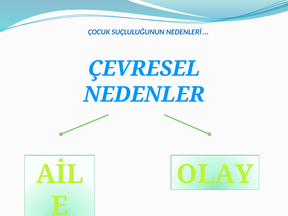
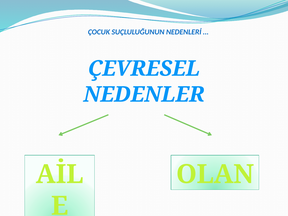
OLAY: OLAY -> OLAN (215, 174)
